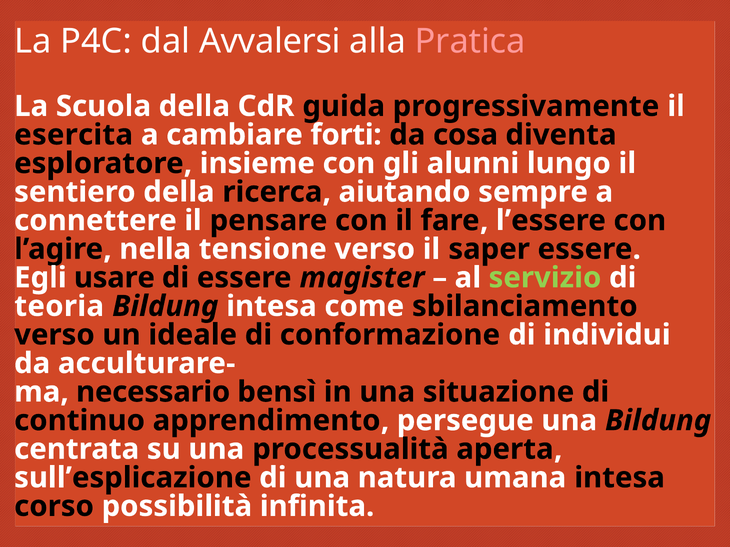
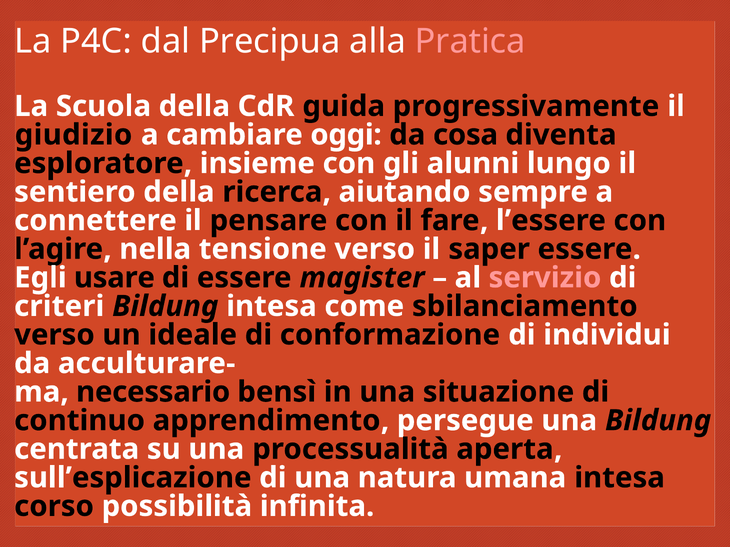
Avvalersi: Avvalersi -> Precipua (270, 42)
esercita: esercita -> giudizio (74, 135)
forti: forti -> oggi (346, 135)
servizio colour: light green -> pink (545, 278)
teoria: teoria -> criteri (59, 306)
